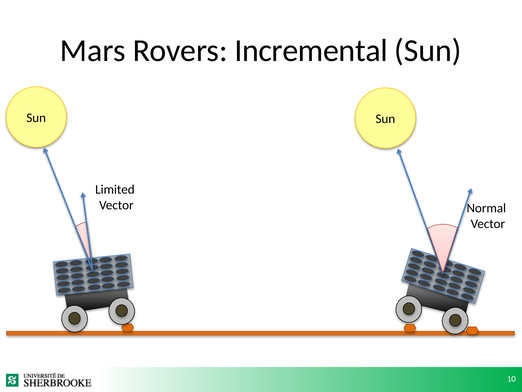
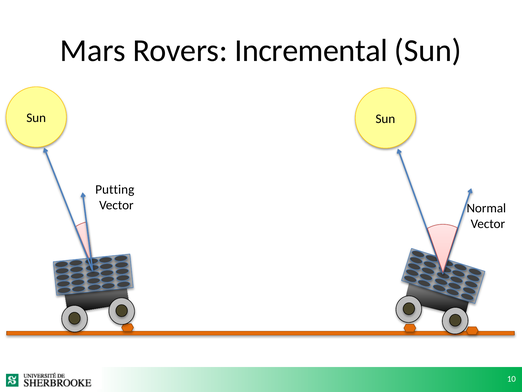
Limited: Limited -> Putting (115, 189)
